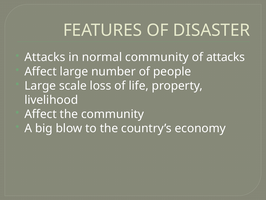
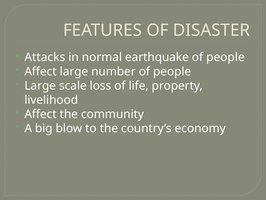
normal community: community -> earthquake (157, 57)
attacks: attacks -> people (225, 57)
